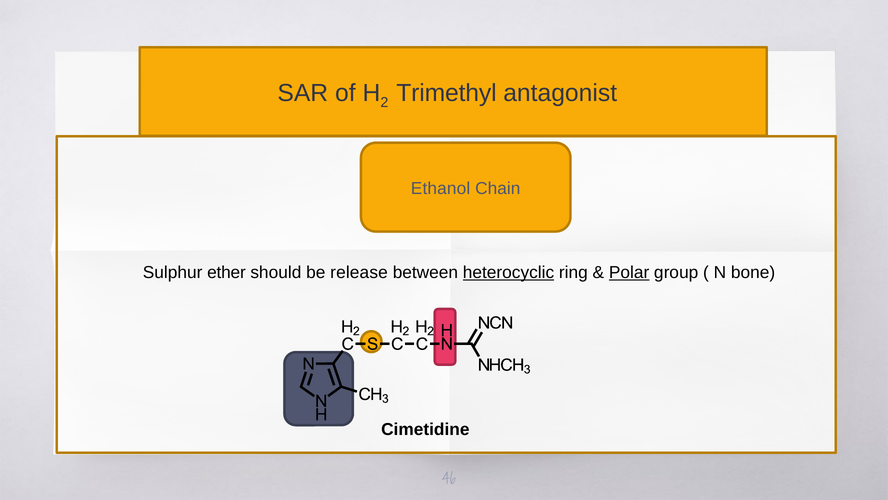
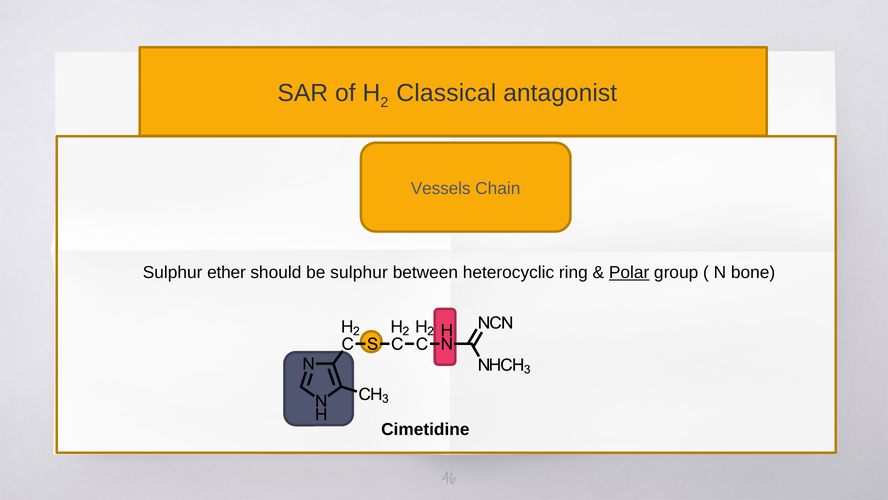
Trimethyl: Trimethyl -> Classical (446, 93)
Ethanol: Ethanol -> Vessels (441, 188)
be release: release -> sulphur (359, 272)
heterocyclic underline: present -> none (508, 272)
